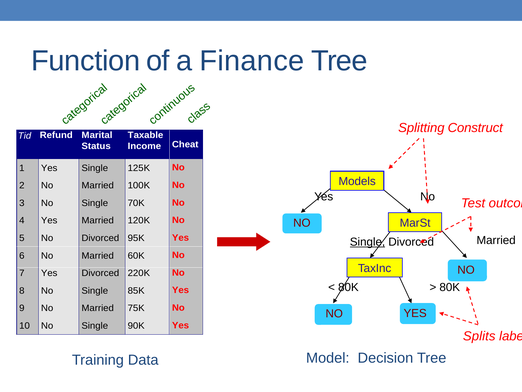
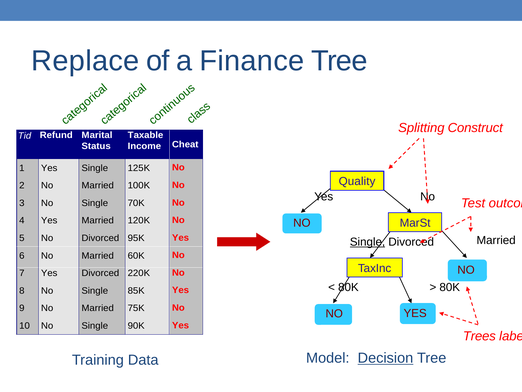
Function: Function -> Replace (85, 61)
Models: Models -> Quality (357, 181)
Splits: Splits -> Trees (479, 336)
Decision underline: none -> present (385, 358)
